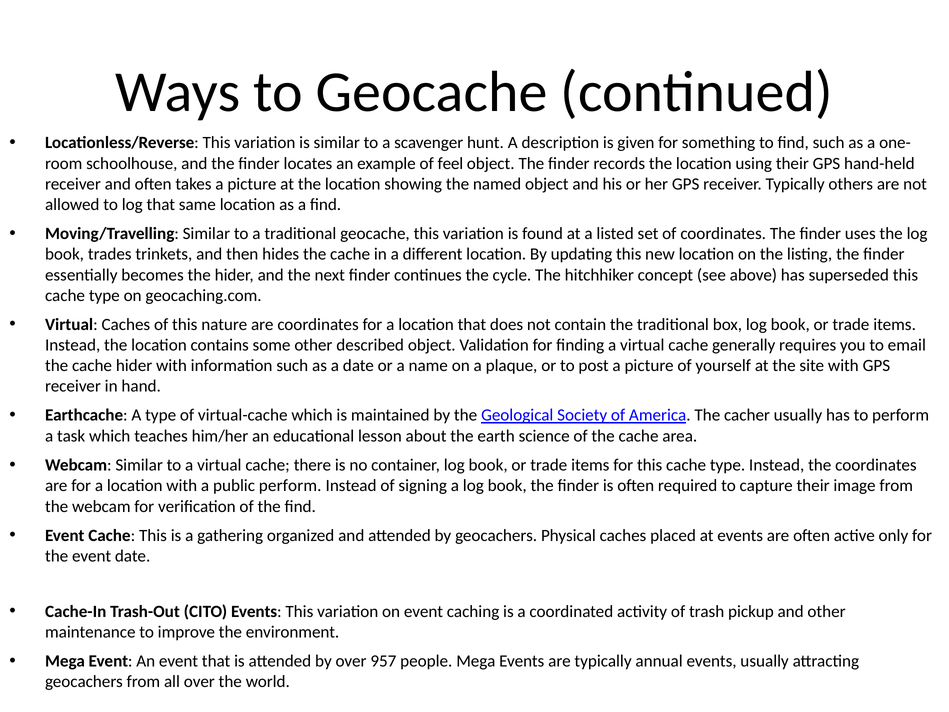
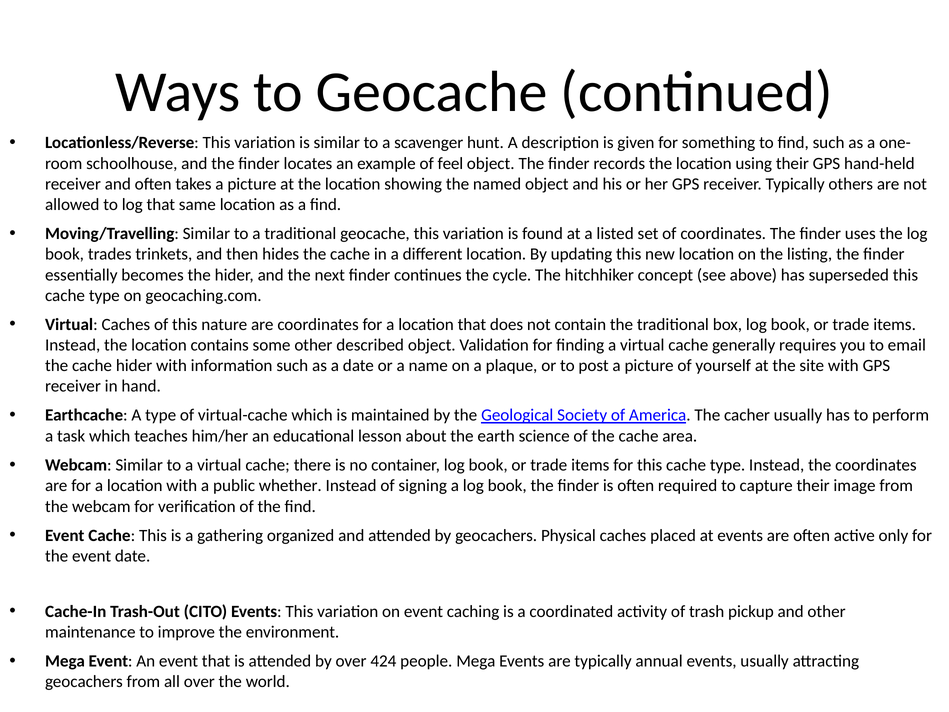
public perform: perform -> whether (290, 486)
957: 957 -> 424 (383, 661)
